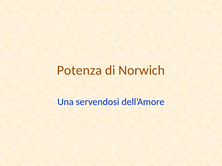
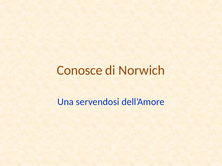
Potenza: Potenza -> Conosce (80, 71)
